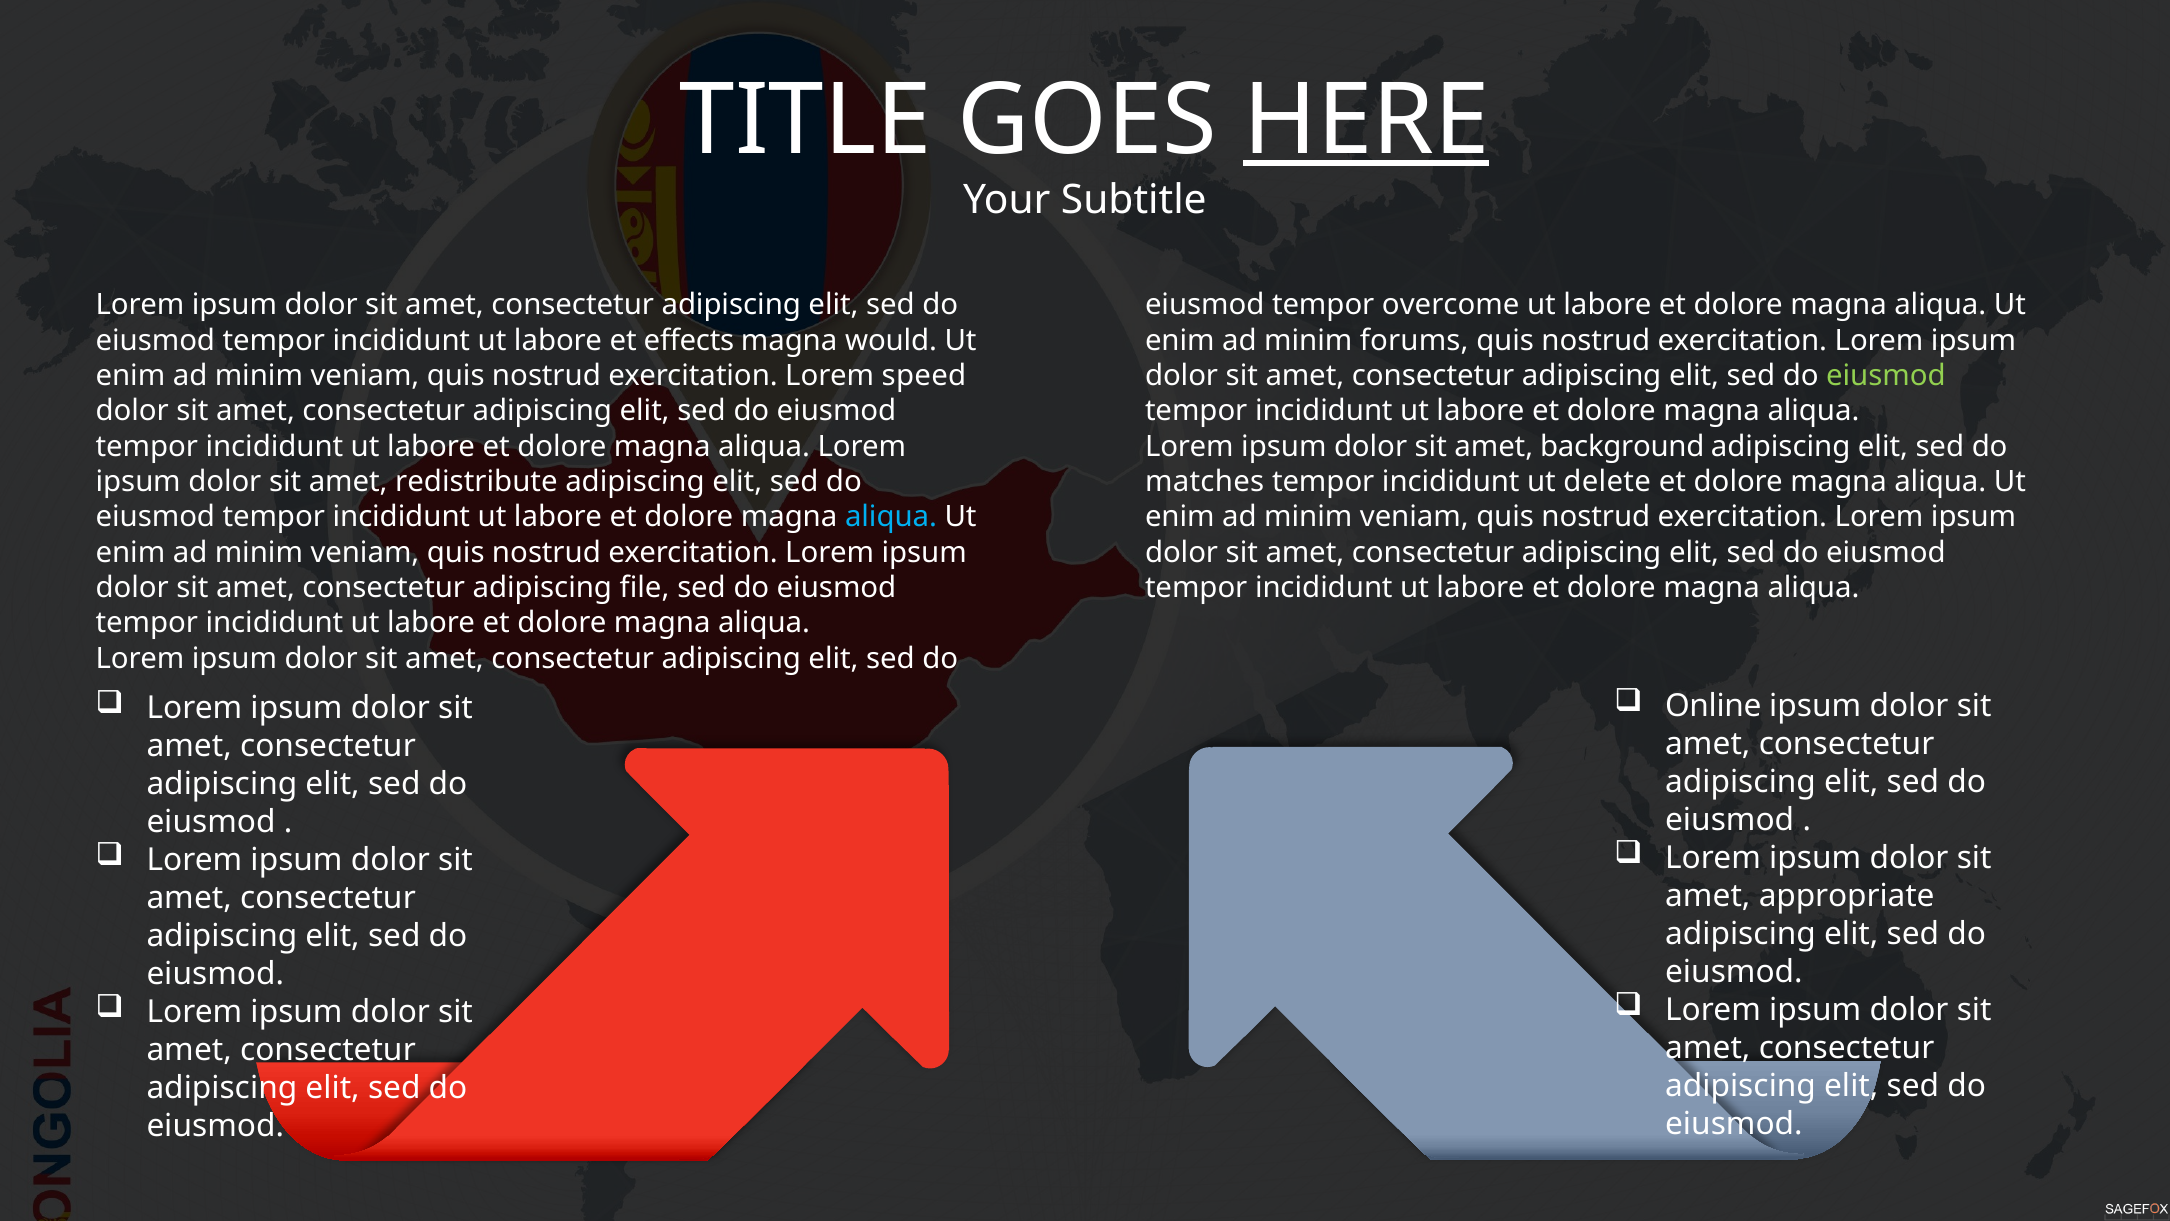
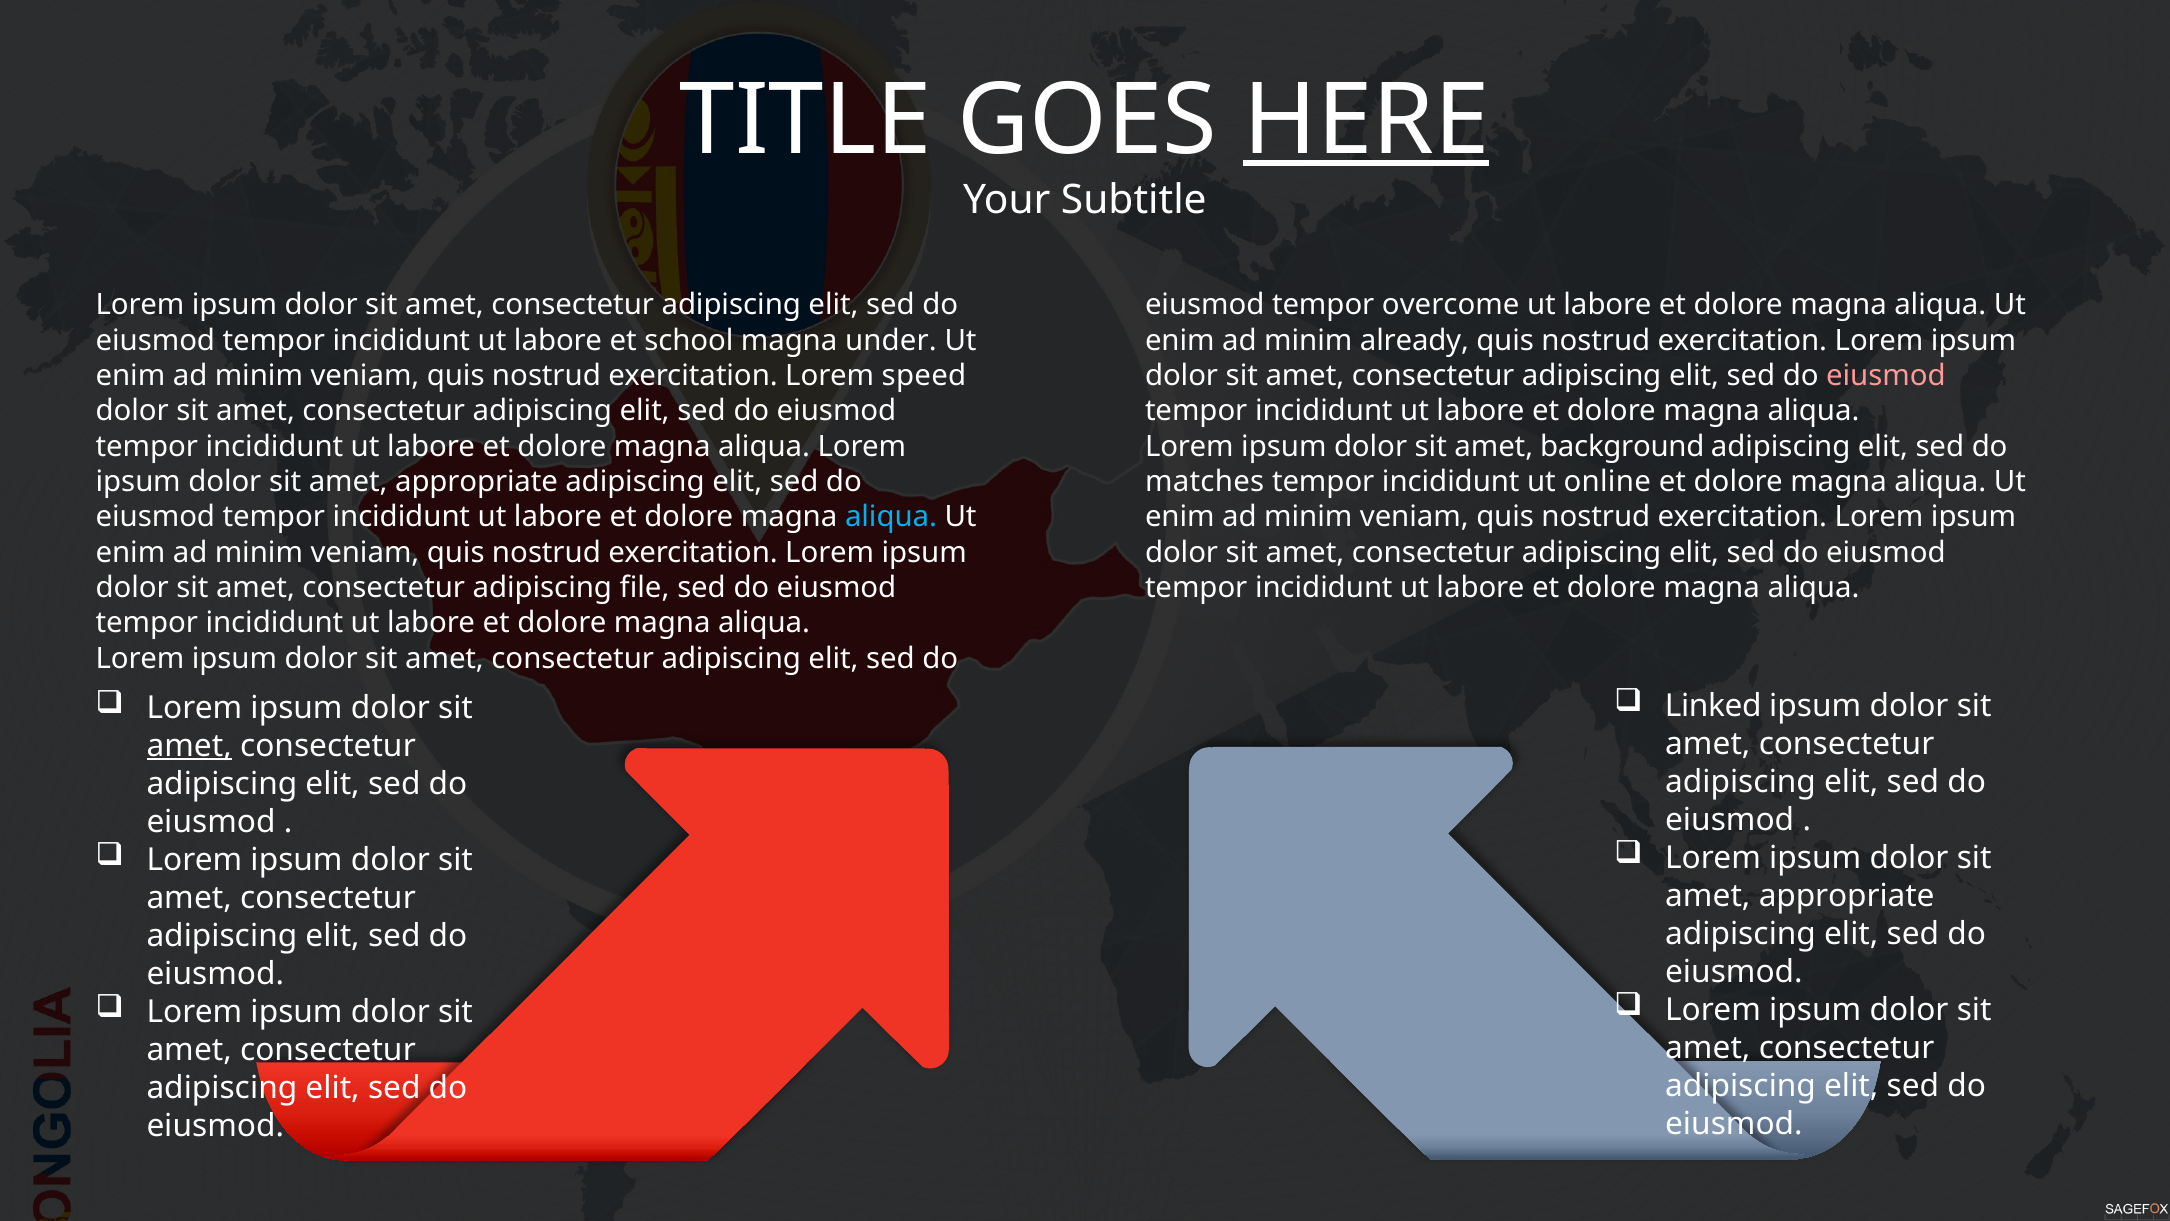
effects: effects -> school (689, 340)
would: would -> under (891, 340)
forums: forums -> already (1414, 340)
eiusmod colour: light green -> pink (1886, 376)
redistribute: redistribute -> appropriate (477, 482)
delete: delete -> online (1607, 482)
Online: Online -> Linked (1713, 706)
amet underline: none -> present (189, 746)
